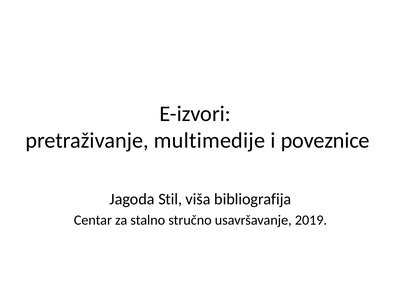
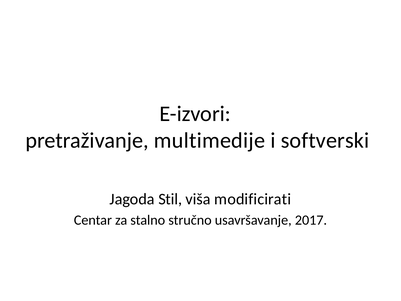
poveznice: poveznice -> softverski (325, 141)
bibliografija: bibliografija -> modificirati (253, 199)
2019: 2019 -> 2017 (311, 220)
